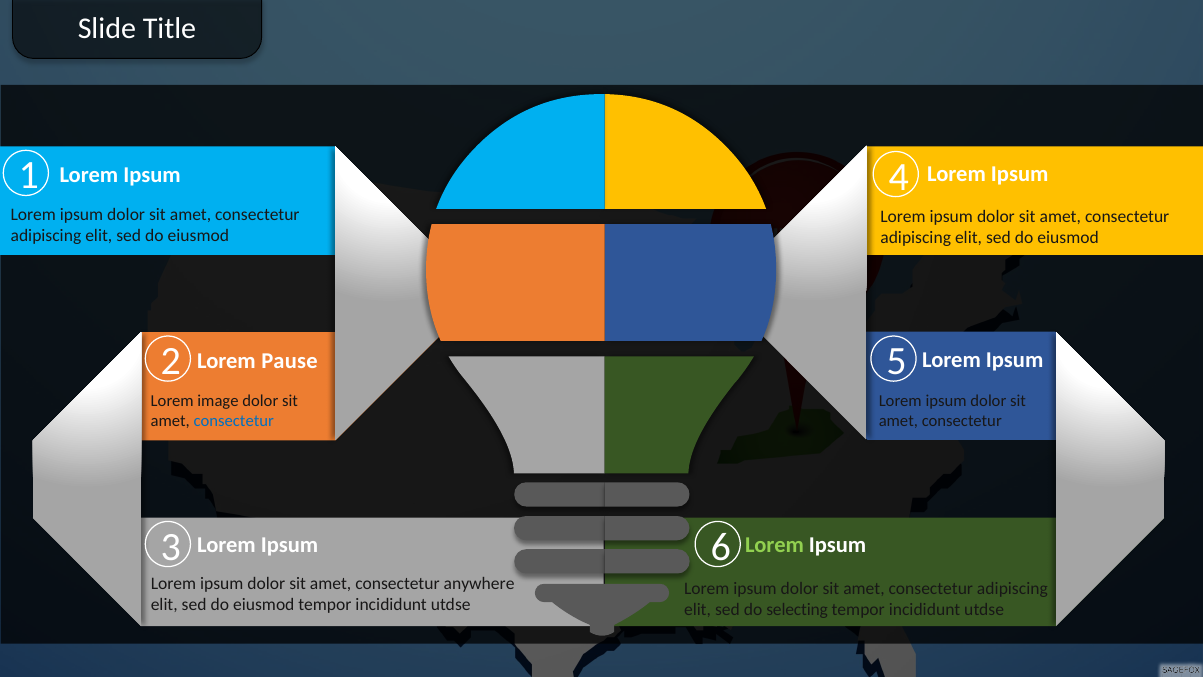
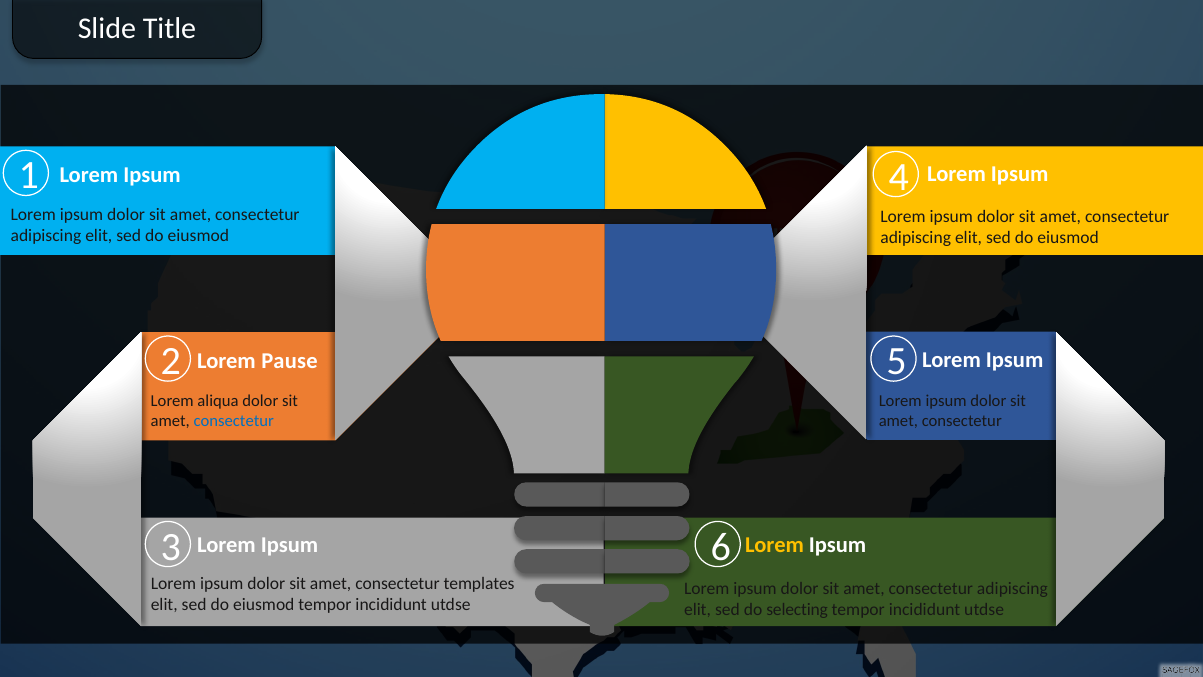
image: image -> aliqua (218, 401)
Lorem colour: light green -> yellow (774, 545)
anywhere: anywhere -> templates (479, 583)
